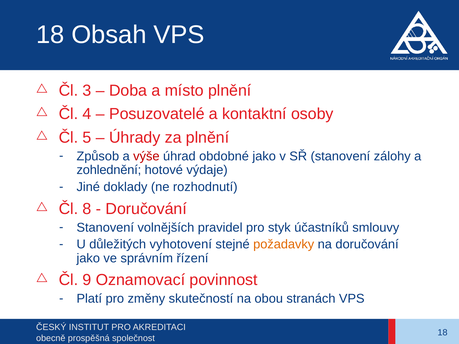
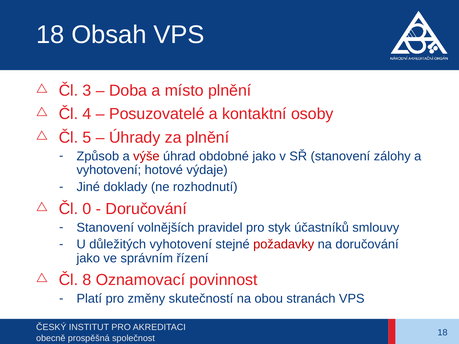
zohlednění: zohlednění -> vyhotovení (109, 170)
8: 8 -> 0 (87, 209)
požadavky colour: orange -> red (284, 245)
9: 9 -> 8 (87, 280)
